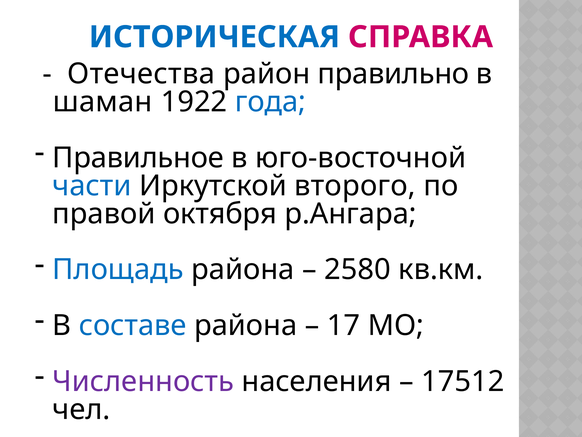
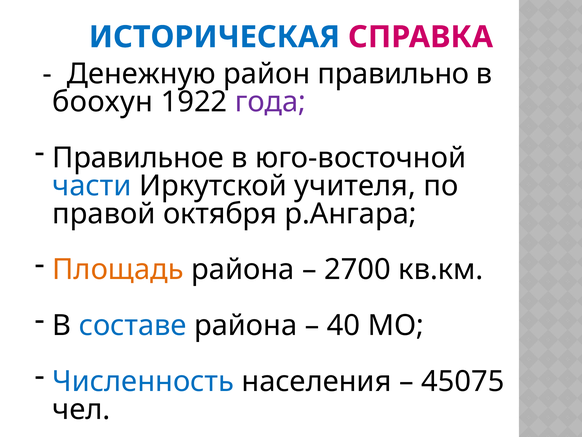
Отечества: Отечества -> Денежную (141, 74)
шаман: шаман -> боохун (103, 102)
года colour: blue -> purple (270, 102)
второго: второго -> учителя (355, 186)
Площадь colour: blue -> orange (118, 269)
2580: 2580 -> 2700 (357, 269)
17: 17 -> 40 (344, 325)
Численность colour: purple -> blue (143, 381)
17512: 17512 -> 45075 (463, 381)
